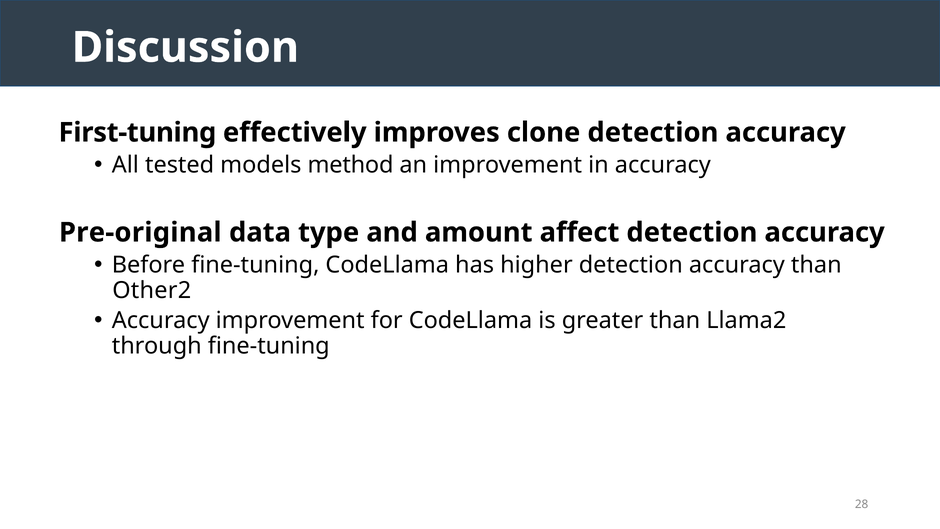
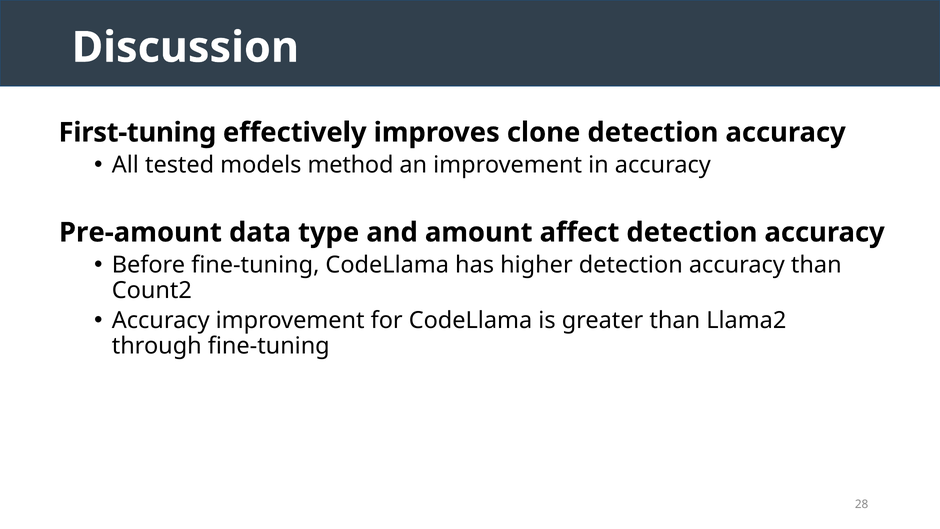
Pre-original: Pre-original -> Pre-amount (140, 232)
Other2: Other2 -> Count2 (152, 290)
